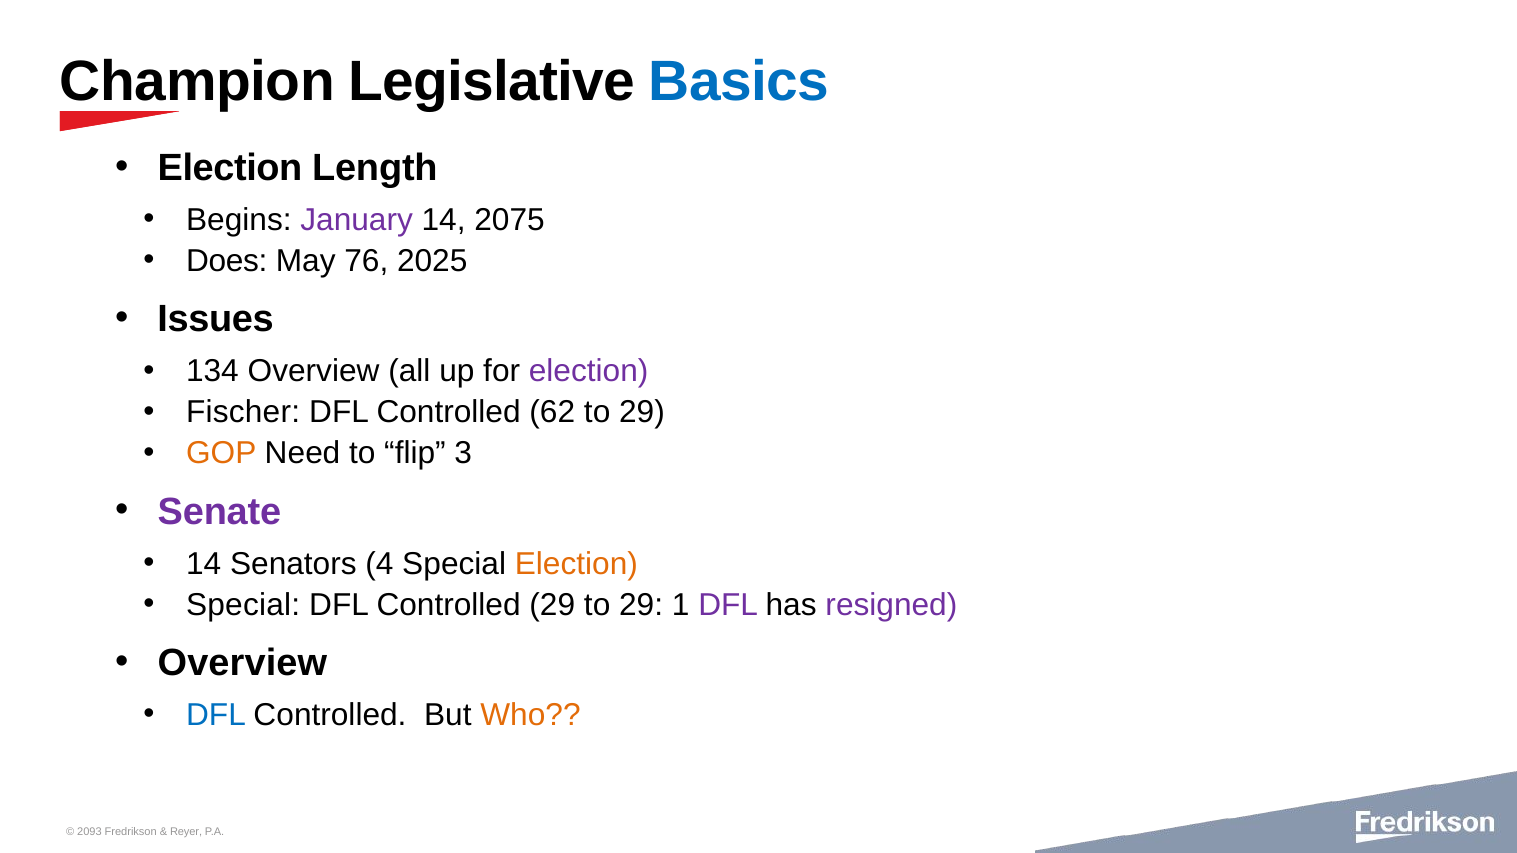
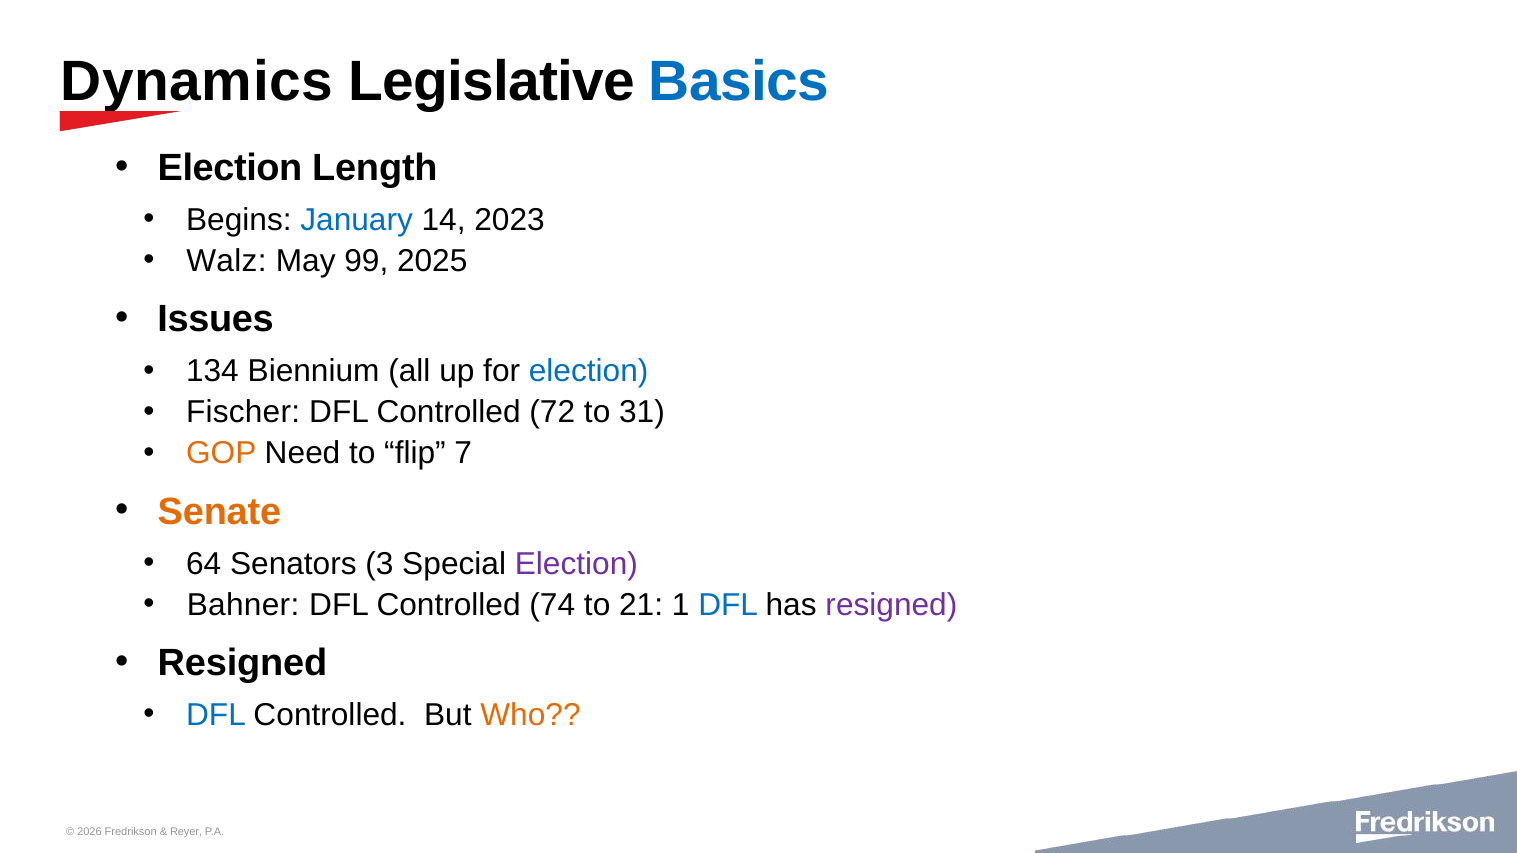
Champion: Champion -> Dynamics (197, 81)
January colour: purple -> blue (357, 220)
2075: 2075 -> 2023 (510, 220)
Does: Does -> Walz (226, 261)
76: 76 -> 99 (366, 261)
134 Overview: Overview -> Biennium (314, 372)
election colour: purple -> blue (589, 372)
62: 62 -> 72 (552, 413)
29: 29 -> 31 (642, 413)
3: 3 -> 7 (463, 454)
Senate colour: purple -> orange (219, 512)
14: 14 -> 64 (204, 564)
4: 4 -> 3 (379, 564)
Election colour: orange -> purple (576, 564)
Special: Special -> Bahner (243, 605)
Controlled 29: 29 -> 74 (552, 605)
29: 29 -> 21 (641, 605)
DFL colour: purple -> blue (728, 605)
Overview: Overview -> Resigned (243, 663)
2093: 2093 -> 2026 (89, 832)
